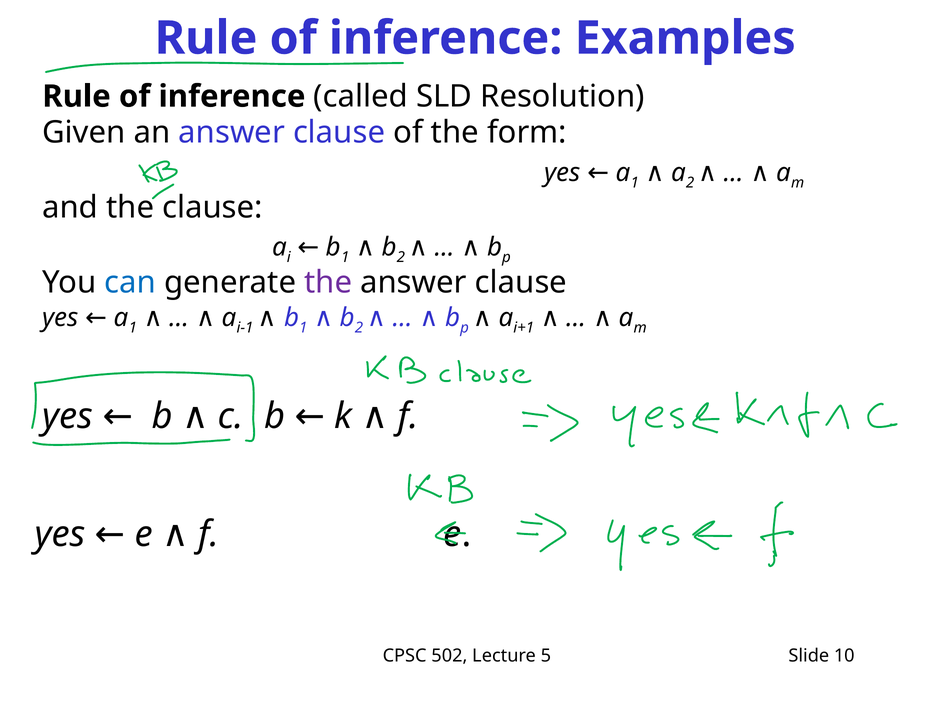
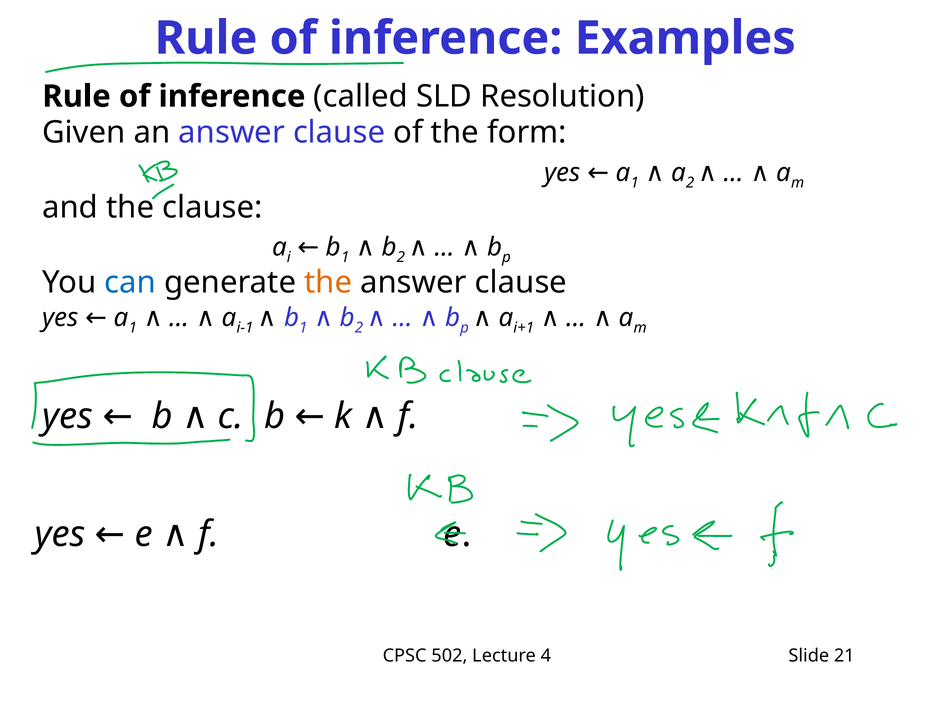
the colour: purple -> orange (328, 282)
5: 5 -> 4 (546, 655)
10: 10 -> 21 (844, 655)
